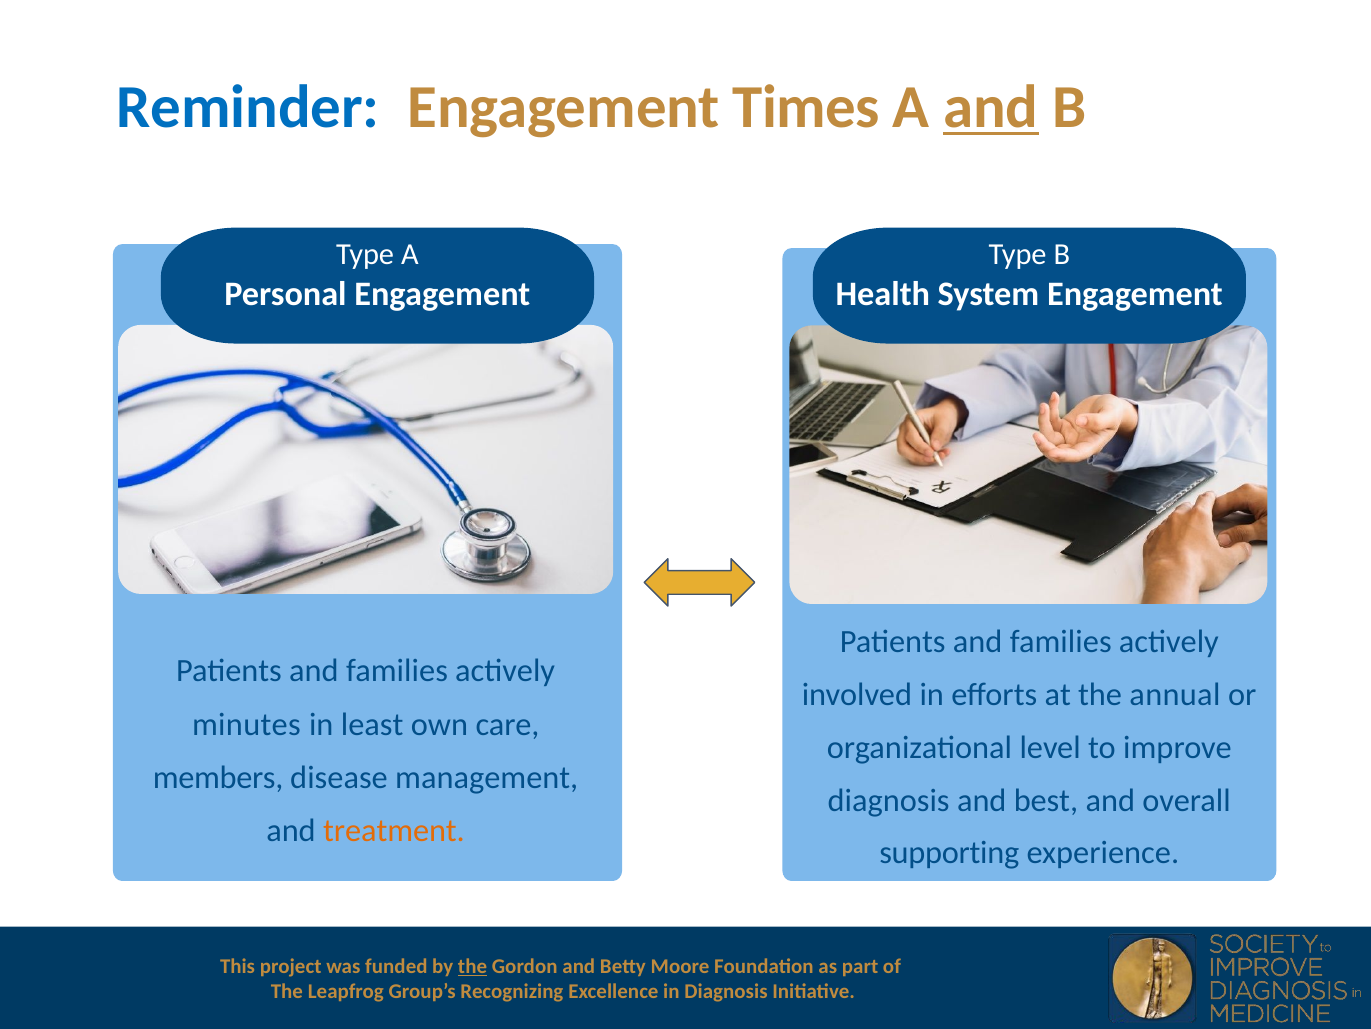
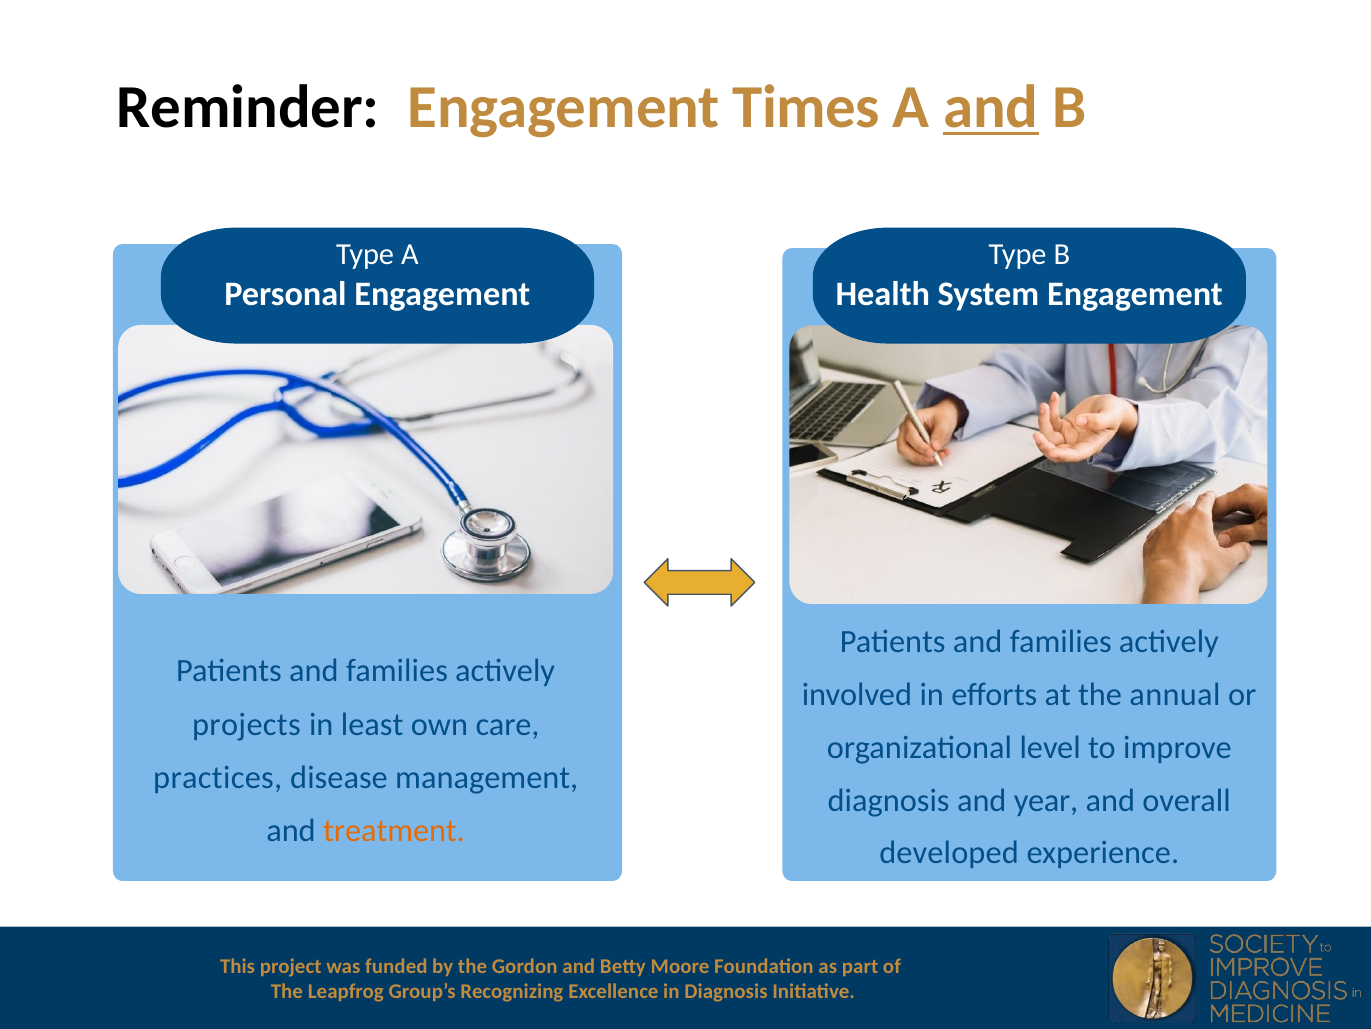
Reminder colour: blue -> black (248, 107)
minutes: minutes -> projects (246, 724)
members: members -> practices (218, 777)
best: best -> year (1042, 800)
supporting: supporting -> developed (949, 853)
the underline: present -> none (473, 966)
